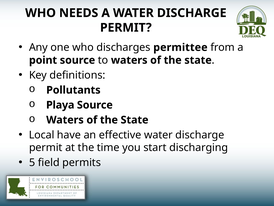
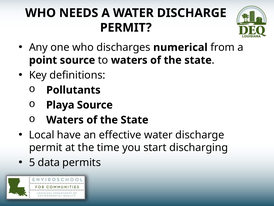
permittee: permittee -> numerical (180, 47)
field: field -> data (49, 162)
